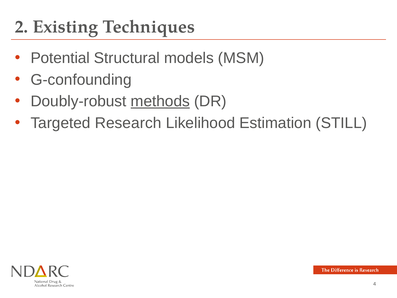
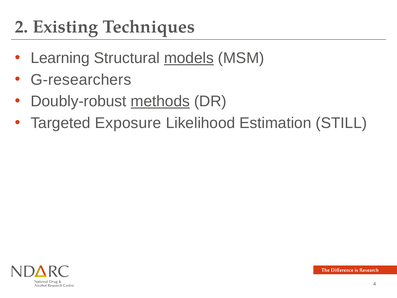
Potential: Potential -> Learning (60, 58)
models underline: none -> present (189, 58)
G-confounding: G-confounding -> G-researchers (81, 80)
Research: Research -> Exposure (128, 123)
